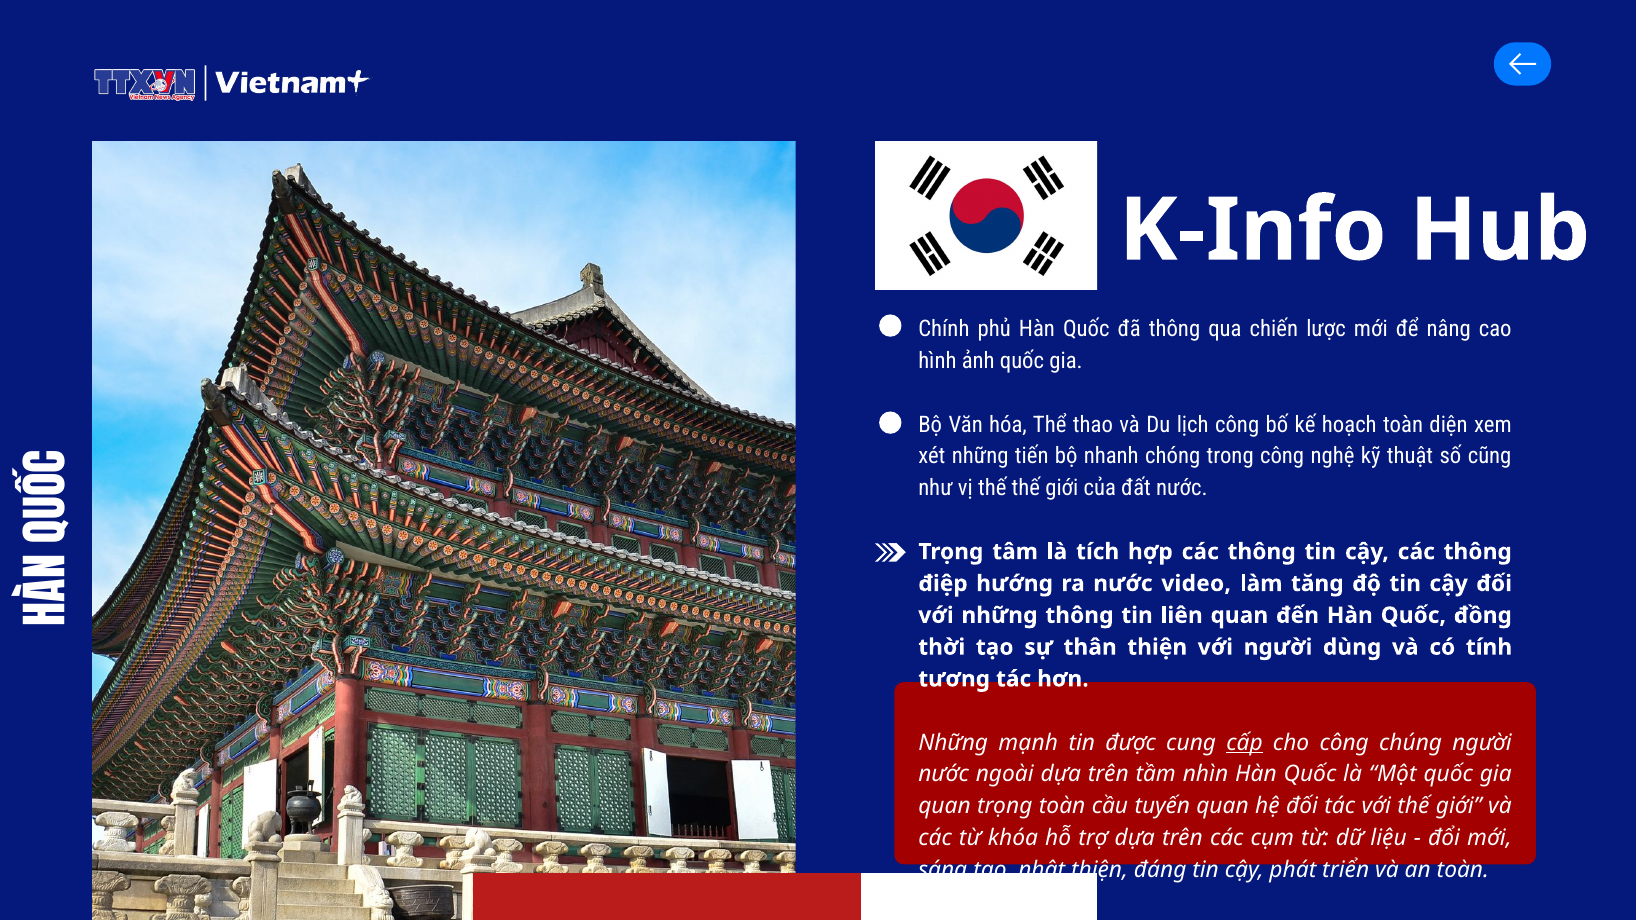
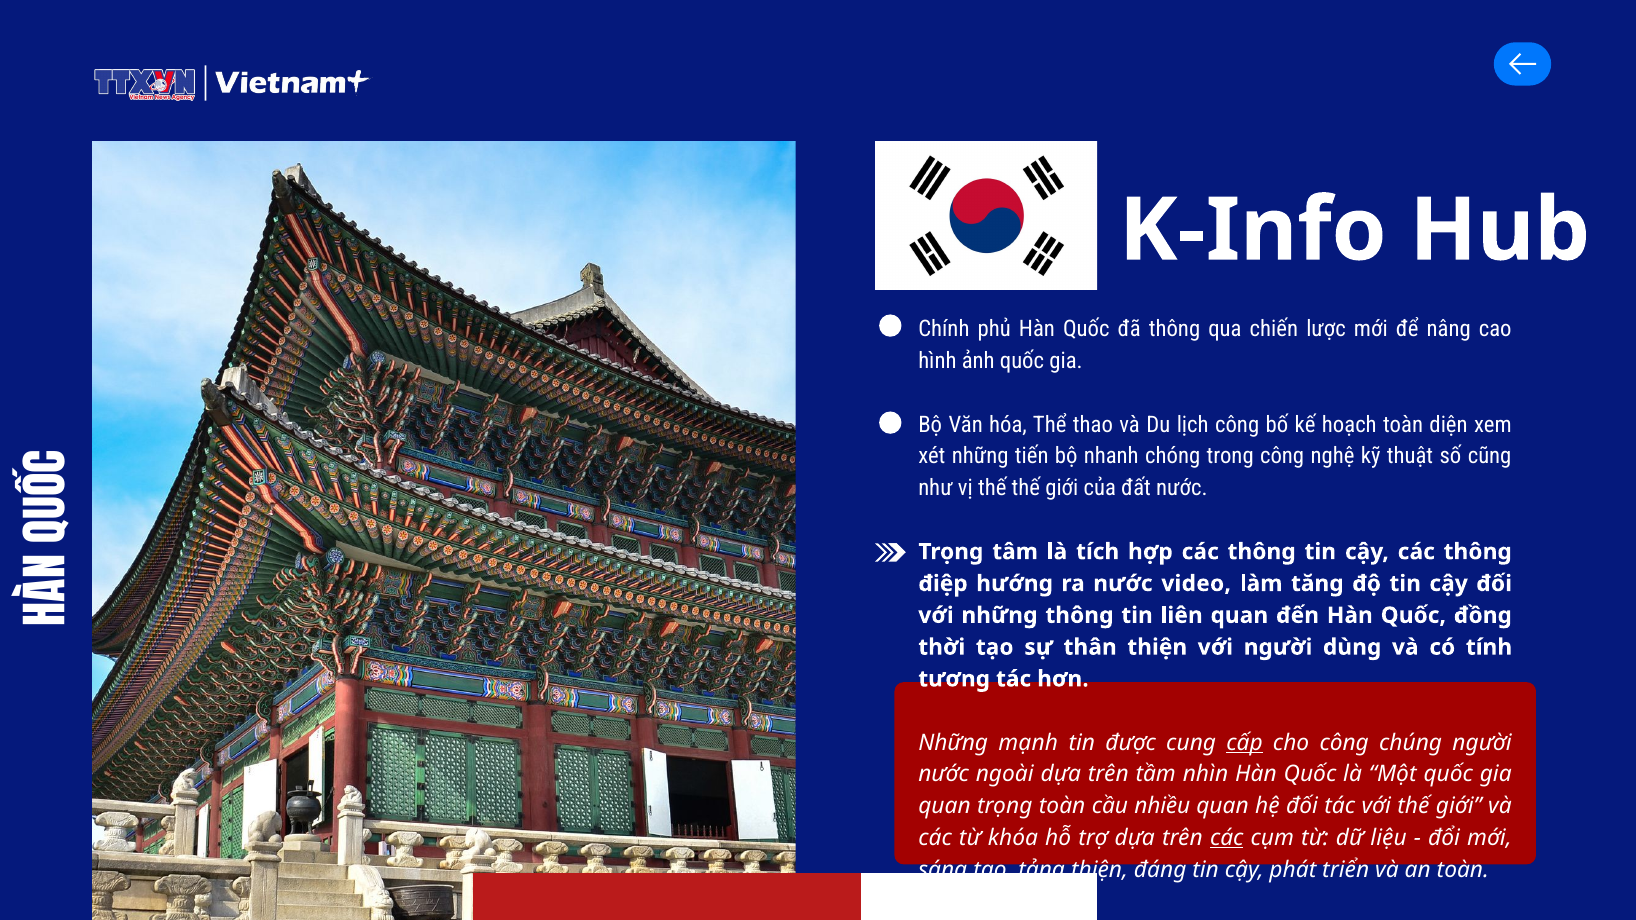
tuyến: tuyến -> nhiều (1162, 806)
các underline: none -> present (1227, 838)
nhật: nhật -> tảng (1042, 870)
